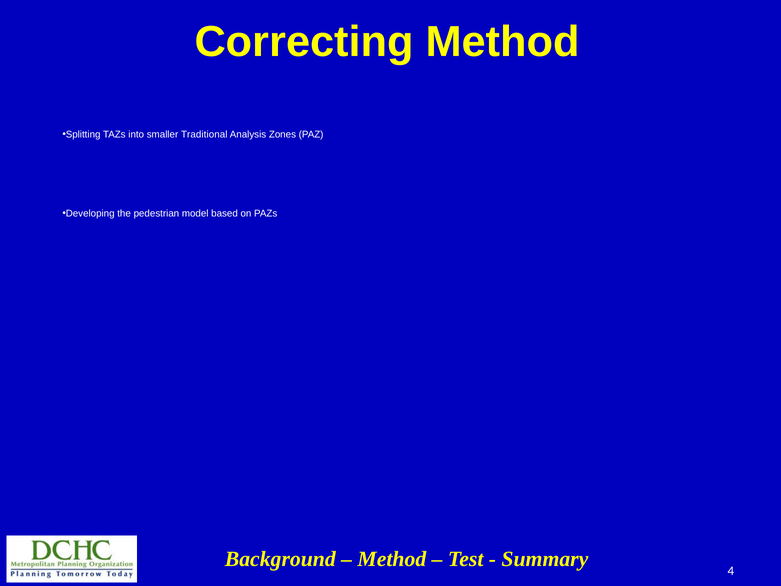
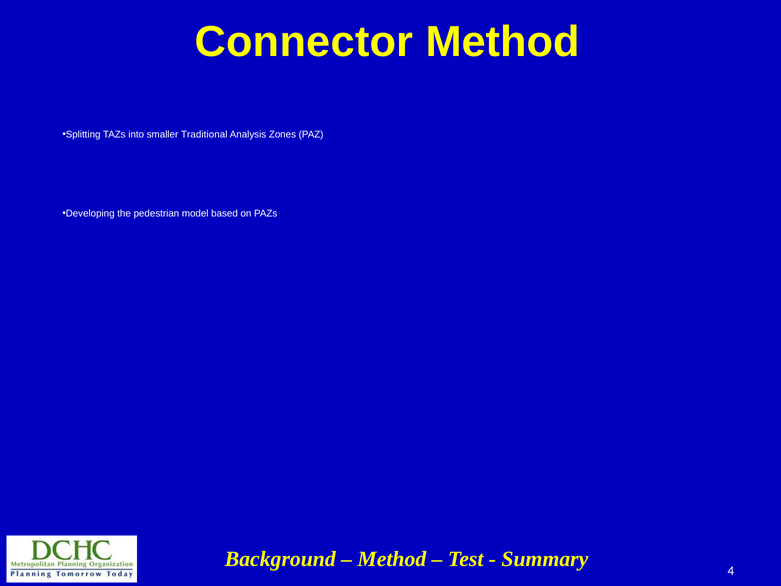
Correcting: Correcting -> Connector (304, 42)
